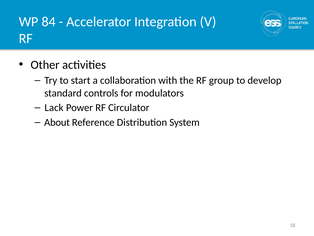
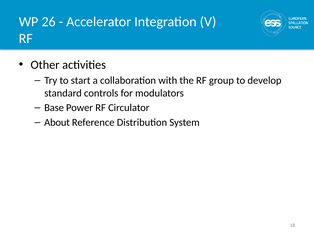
84: 84 -> 26 (49, 22)
Lack: Lack -> Base (54, 107)
